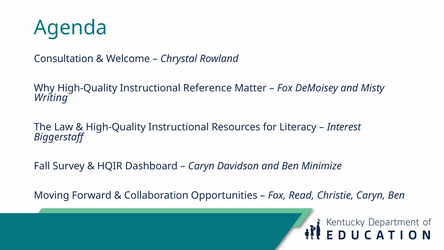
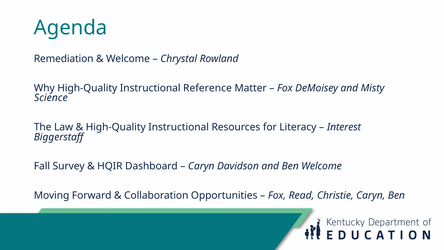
Consultation: Consultation -> Remediation (64, 59)
Writing: Writing -> Science (51, 98)
Ben Minimize: Minimize -> Welcome (322, 166)
